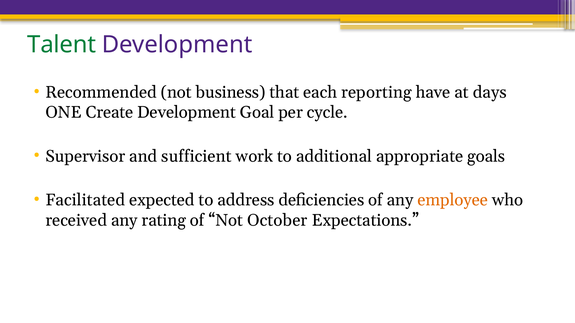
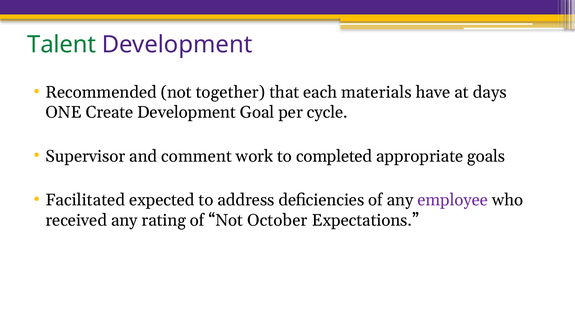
business: business -> together (230, 92)
reporting: reporting -> materials (376, 92)
sufficient: sufficient -> comment (197, 156)
additional: additional -> completed (334, 156)
employee colour: orange -> purple (453, 200)
